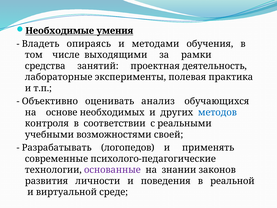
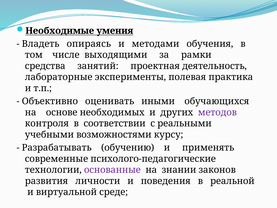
анализ: анализ -> иными (158, 101)
методов colour: blue -> purple (217, 112)
своей: своей -> курсу (169, 134)
логопедов: логопедов -> обучению (128, 148)
